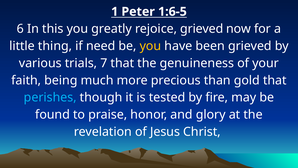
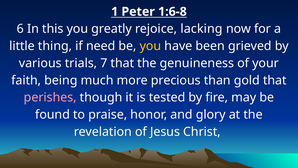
1:6-5: 1:6-5 -> 1:6-8 (172, 12)
rejoice grieved: grieved -> lacking (202, 29)
perishes colour: light blue -> pink (50, 97)
